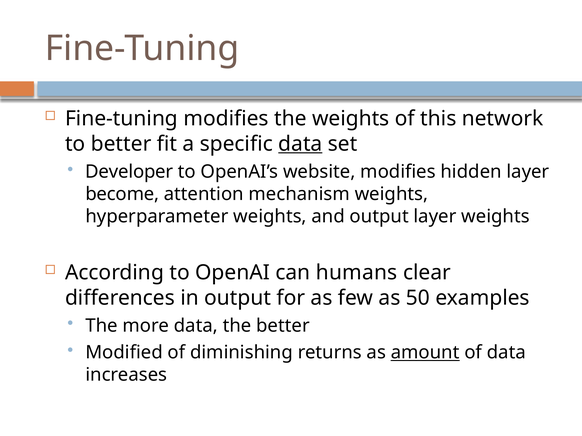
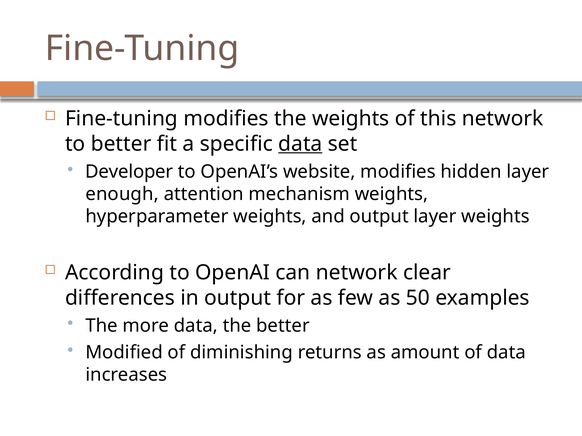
become: become -> enough (122, 194)
can humans: humans -> network (357, 273)
amount underline: present -> none (425, 353)
